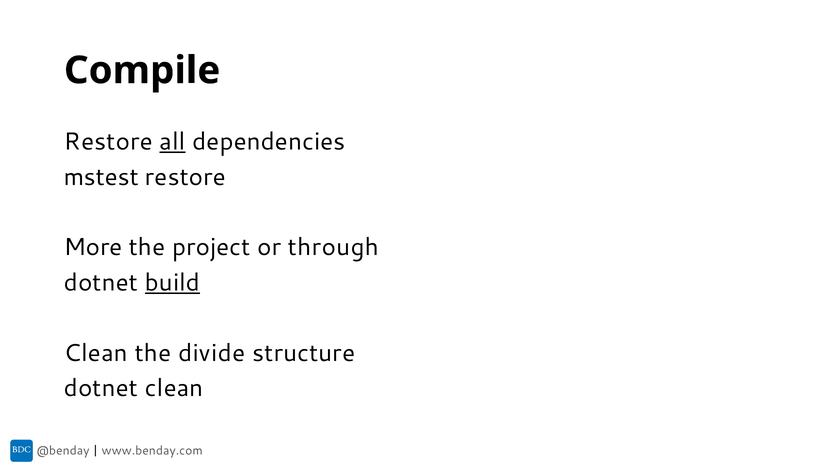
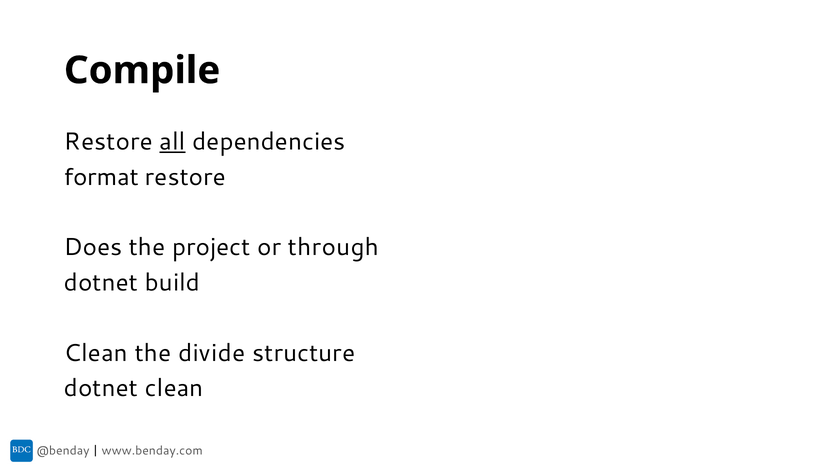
mstest: mstest -> format (101, 177)
More: More -> Does (93, 247)
build underline: present -> none (173, 283)
